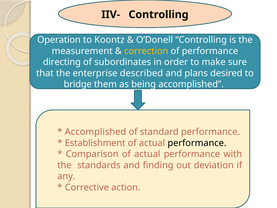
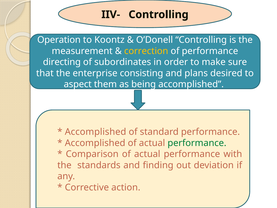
described: described -> consisting (142, 73)
bridge: bridge -> aspect (78, 84)
Establishment: Establishment -> Accomplished (95, 143)
performance colour: black -> green (197, 143)
